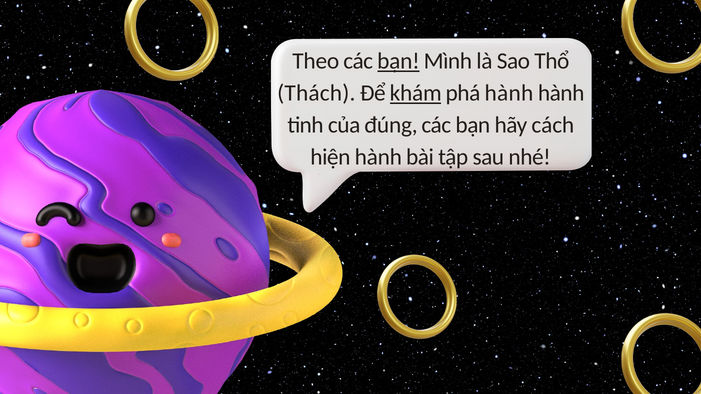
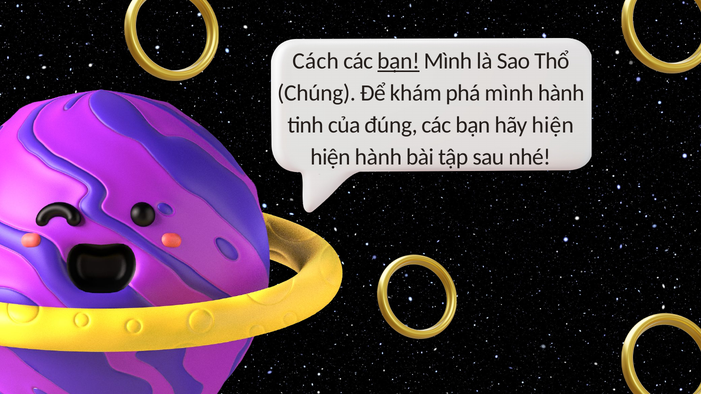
Theo: Theo -> Cách (316, 61)
Thách: Thách -> Chúng (317, 93)
khám underline: present -> none (416, 93)
phá hành: hành -> mình (509, 93)
hãy cách: cách -> hiện (553, 125)
